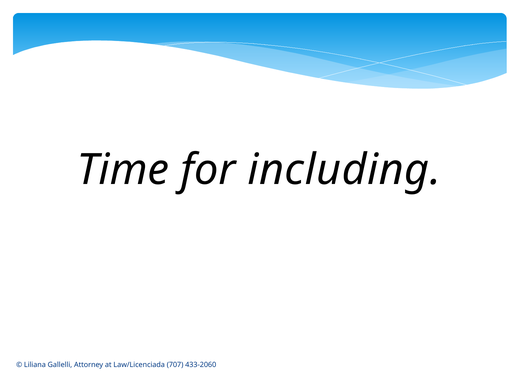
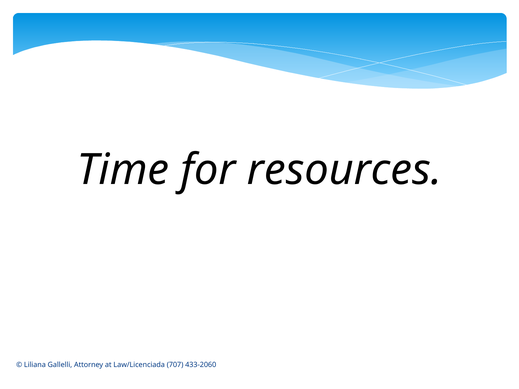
including: including -> resources (344, 170)
